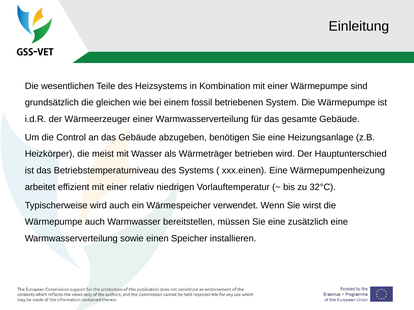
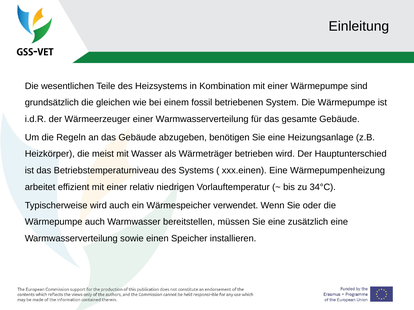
Control: Control -> Regeln (71, 138)
32°C: 32°C -> 34°C (323, 187)
wirst: wirst -> oder (312, 206)
